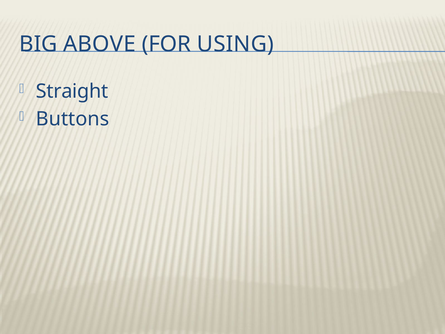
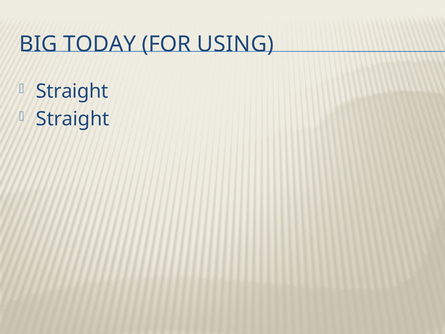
ABOVE: ABOVE -> TODAY (100, 44)
Buttons: Buttons -> Straight (73, 119)
